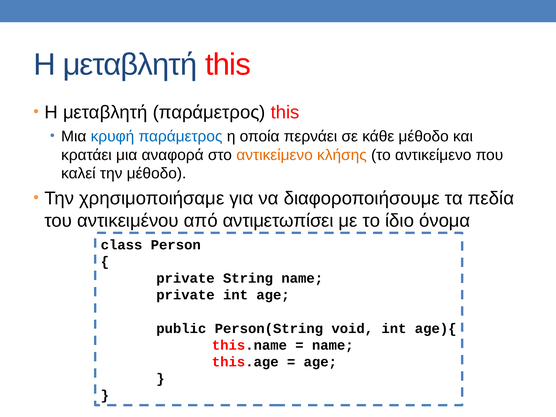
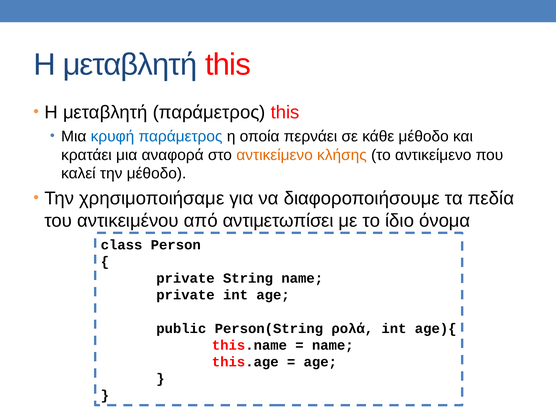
void: void -> ρολά (352, 328)
